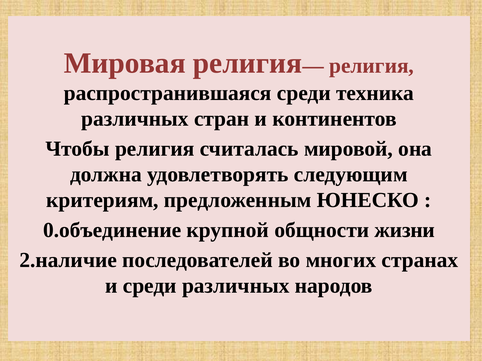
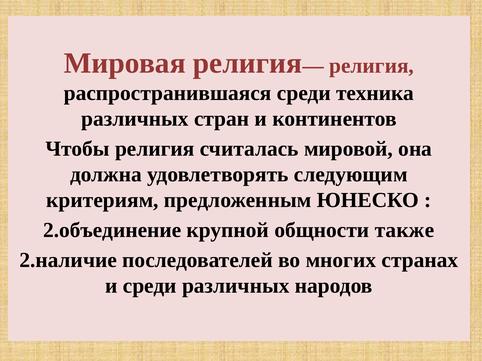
0.объединение: 0.объединение -> 2.объединение (112, 230)
жизни: жизни -> также (404, 230)
